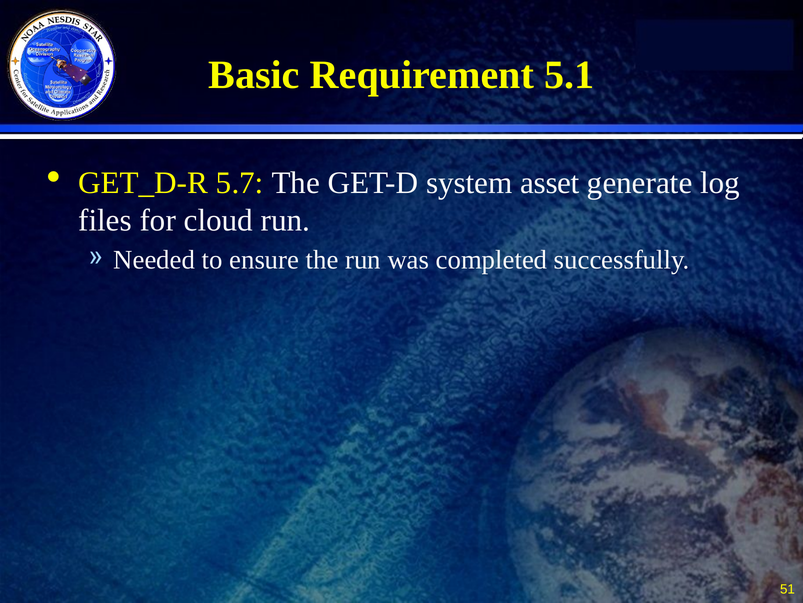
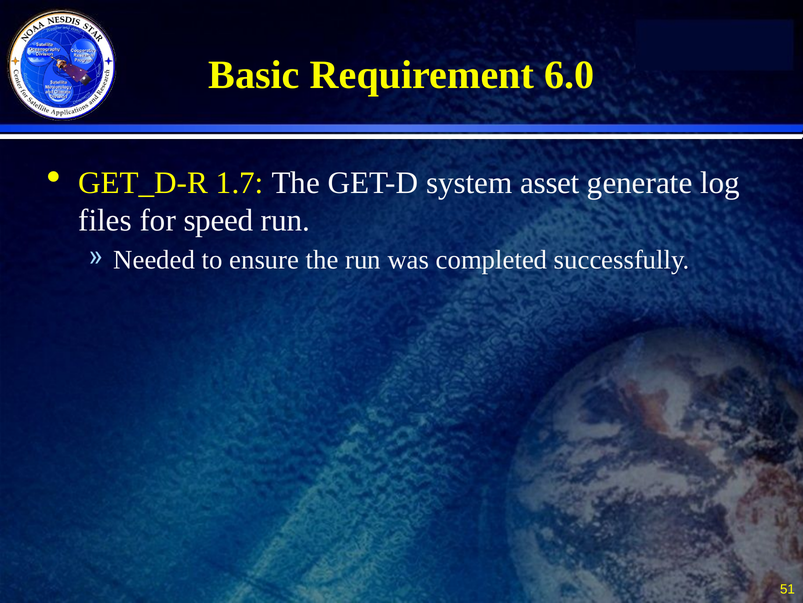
5.1: 5.1 -> 6.0 (569, 75)
5.7: 5.7 -> 1.7 (240, 182)
cloud: cloud -> speed (219, 220)
